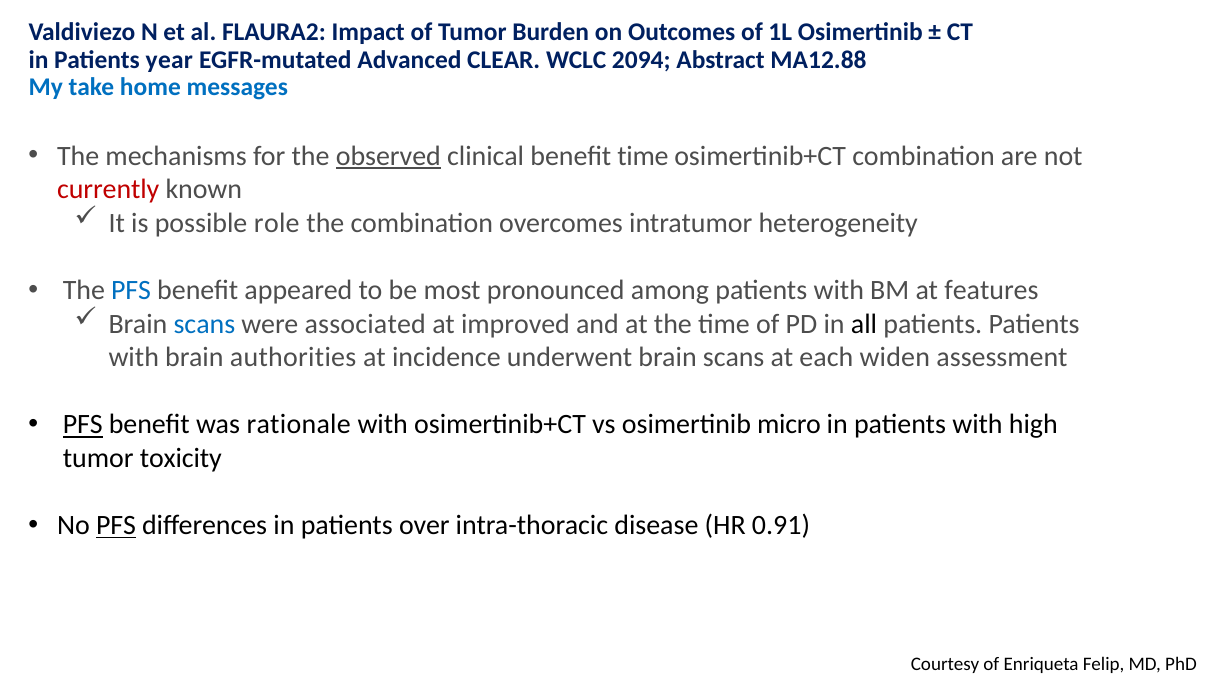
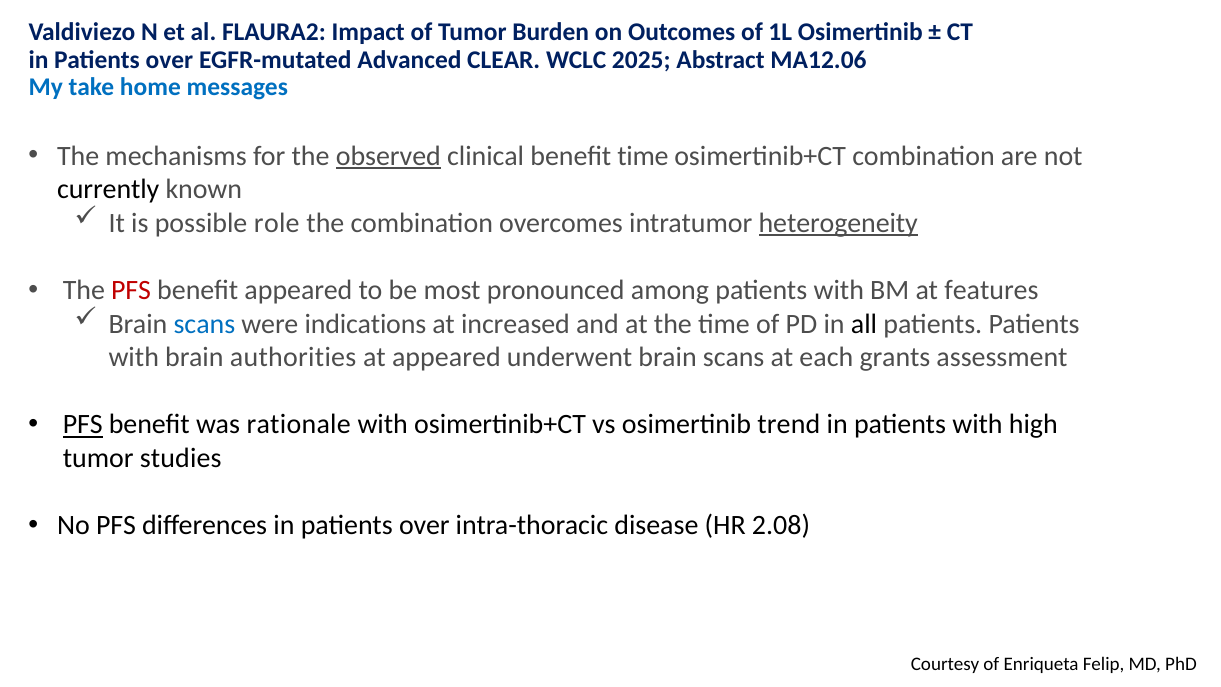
year: year -> over (169, 60)
2094: 2094 -> 2025 (641, 60)
MA12.88: MA12.88 -> MA12.06 (819, 60)
currently colour: red -> black (108, 190)
heterogeneity underline: none -> present (838, 223)
PFS colour: blue -> red (131, 290)
associated: associated -> indications (365, 324)
improved: improved -> increased (515, 324)
at incidence: incidence -> appeared (446, 357)
widen: widen -> grants (895, 357)
micro: micro -> trend (789, 425)
toxicity: toxicity -> studies (181, 458)
PFS underline: present -> none (116, 525)
0.91: 0.91 -> 2.08 (781, 525)
